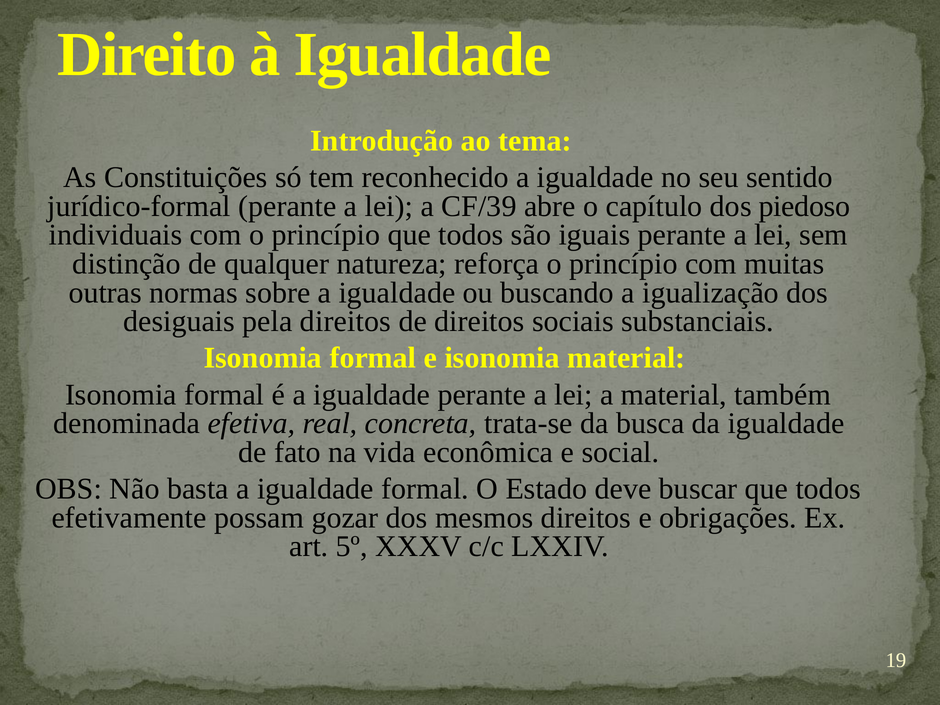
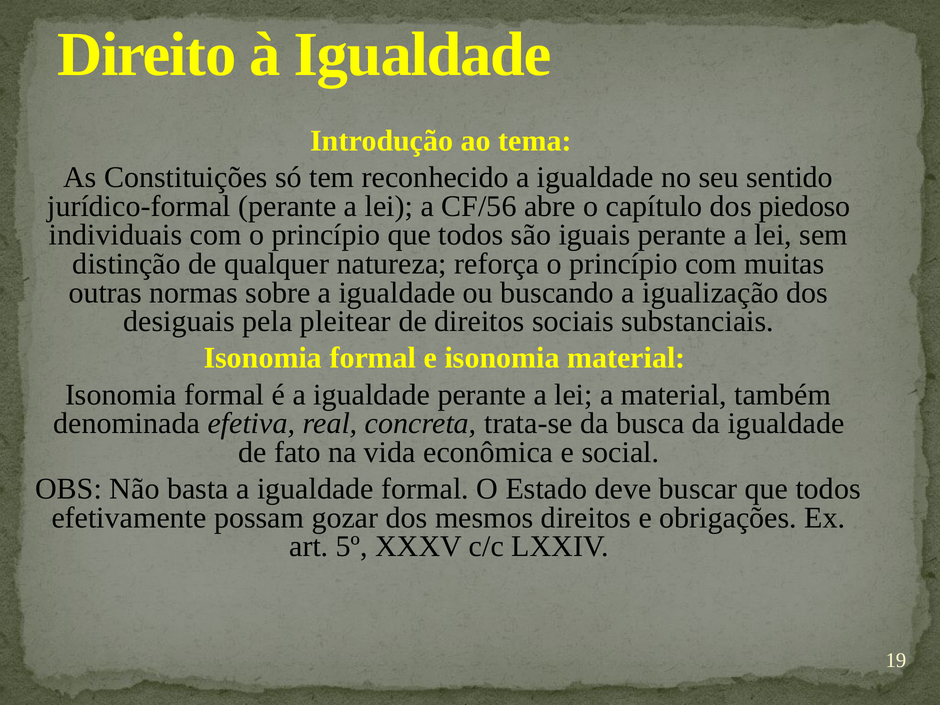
CF/39: CF/39 -> CF/56 (479, 206)
pela direitos: direitos -> pleitear (345, 321)
